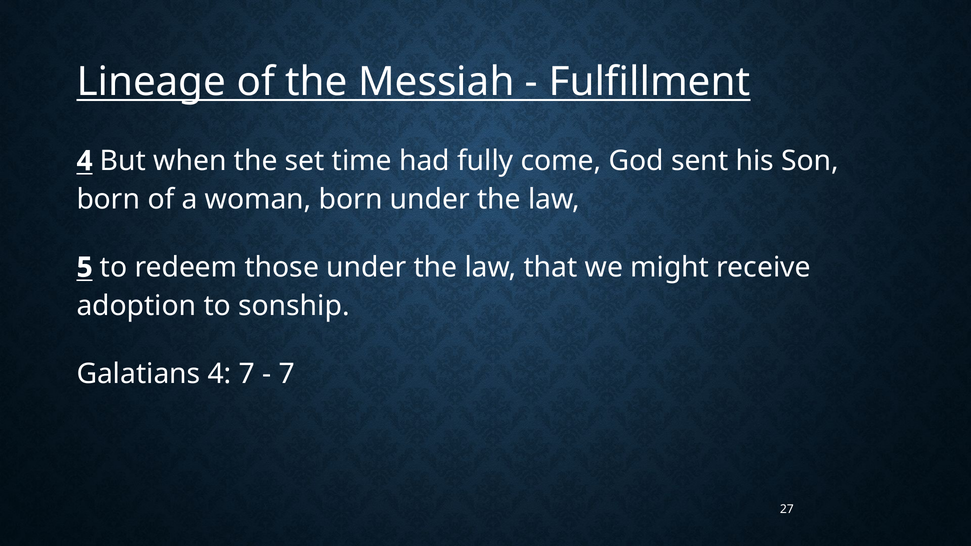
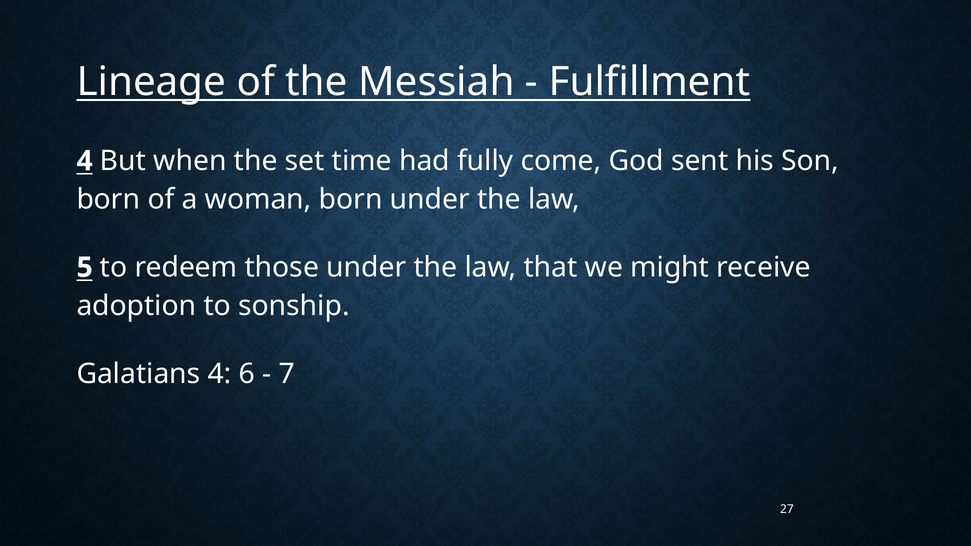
4 7: 7 -> 6 (247, 374)
